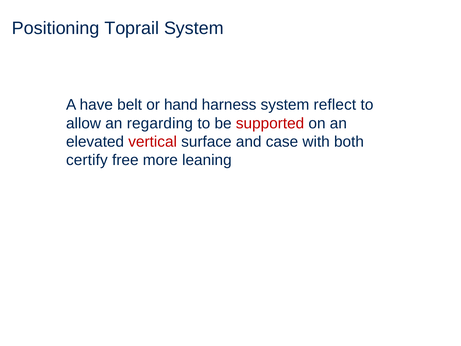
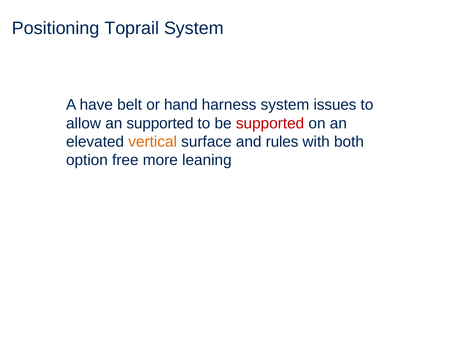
reflect: reflect -> issues (335, 105)
an regarding: regarding -> supported (160, 123)
vertical colour: red -> orange (153, 142)
case: case -> rules (282, 142)
certify: certify -> option (87, 160)
